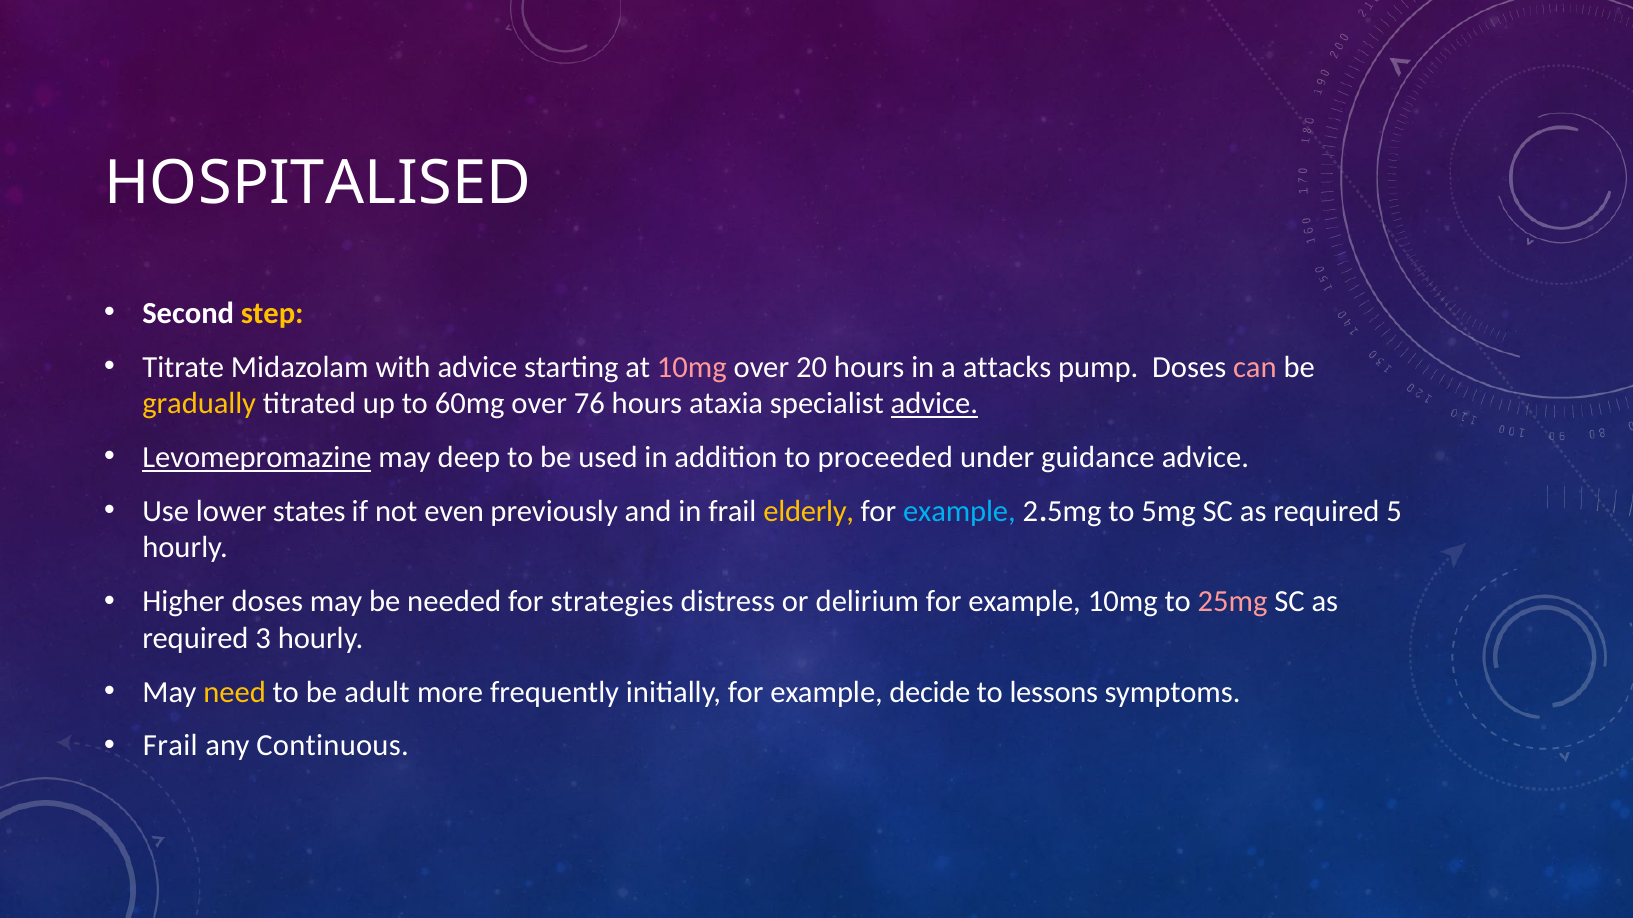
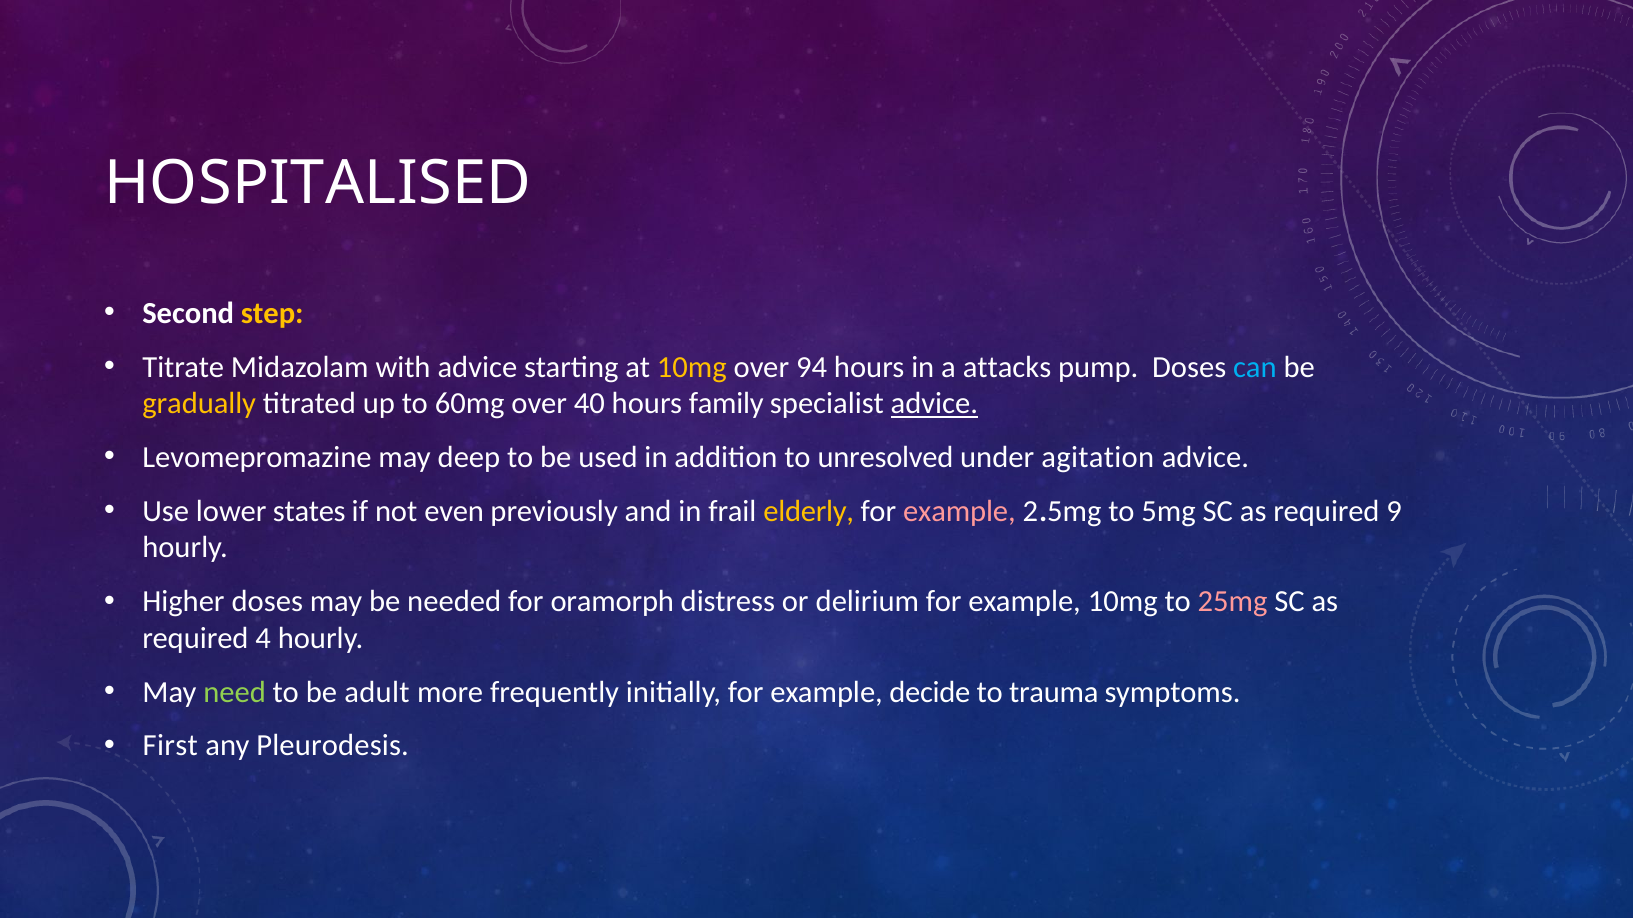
10mg colour: pink -> yellow (692, 367)
20: 20 -> 94 (812, 367)
can colour: pink -> light blue (1255, 367)
76: 76 -> 40 (589, 404)
ataxia: ataxia -> family (726, 404)
Levomepromazine underline: present -> none (257, 458)
proceeded: proceeded -> unresolved (886, 458)
guidance: guidance -> agitation (1098, 458)
example colour: light blue -> pink (959, 511)
5: 5 -> 9 (1394, 511)
strategies: strategies -> oramorph (612, 602)
3: 3 -> 4 (263, 639)
need colour: yellow -> light green (235, 692)
lessons: lessons -> trauma (1054, 692)
Frail: Frail -> First (170, 746)
Continuous: Continuous -> Pleurodesis (333, 746)
